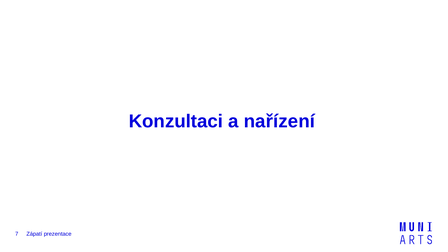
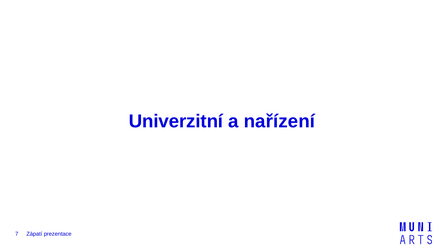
Konzultaci: Konzultaci -> Univerzitní (176, 121)
